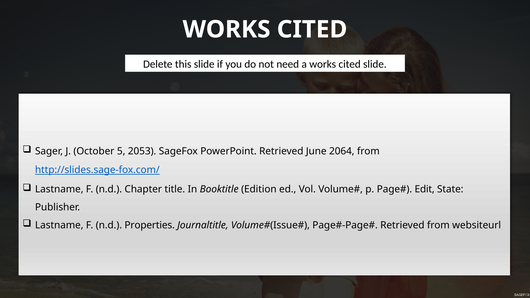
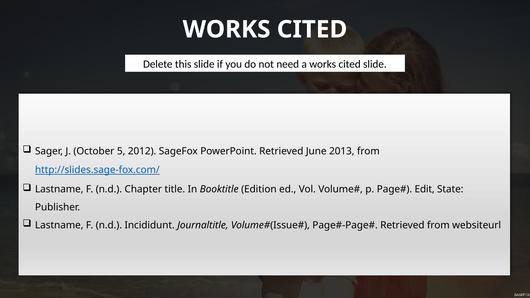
2053: 2053 -> 2012 (142, 151)
2064: 2064 -> 2013 (342, 151)
Properties: Properties -> Incididunt (150, 225)
